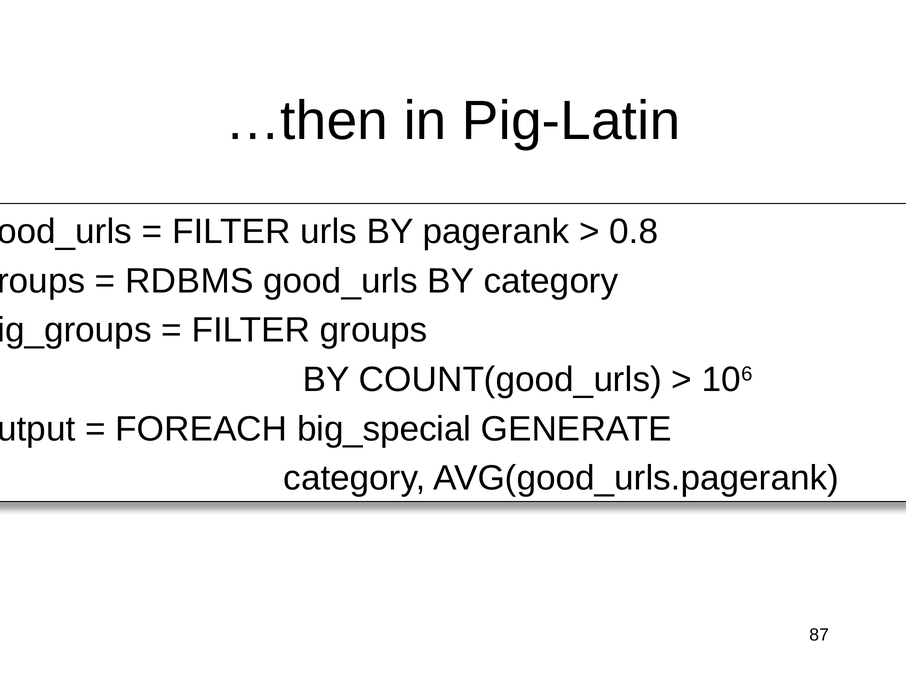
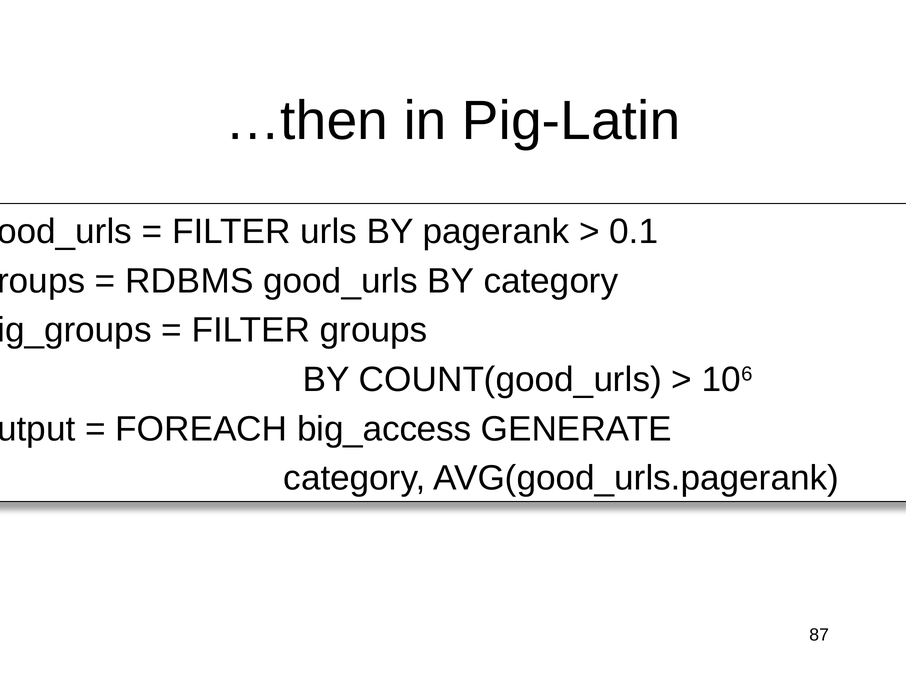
0.8: 0.8 -> 0.1 (634, 232)
big_special: big_special -> big_access (384, 429)
